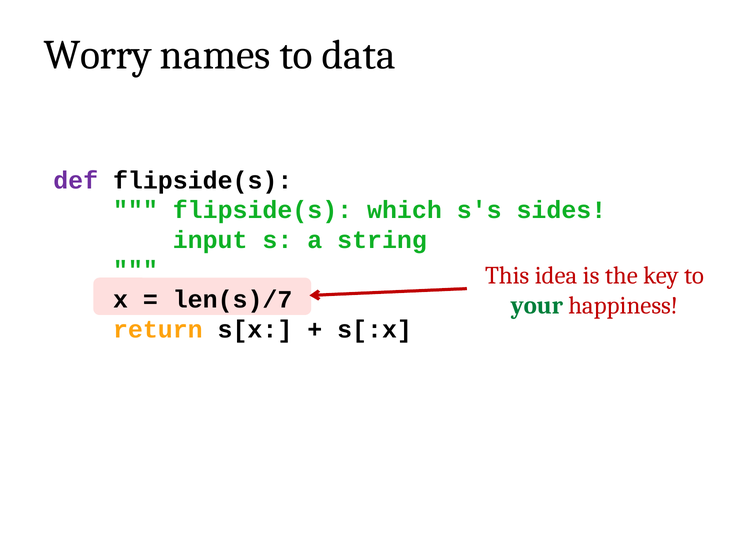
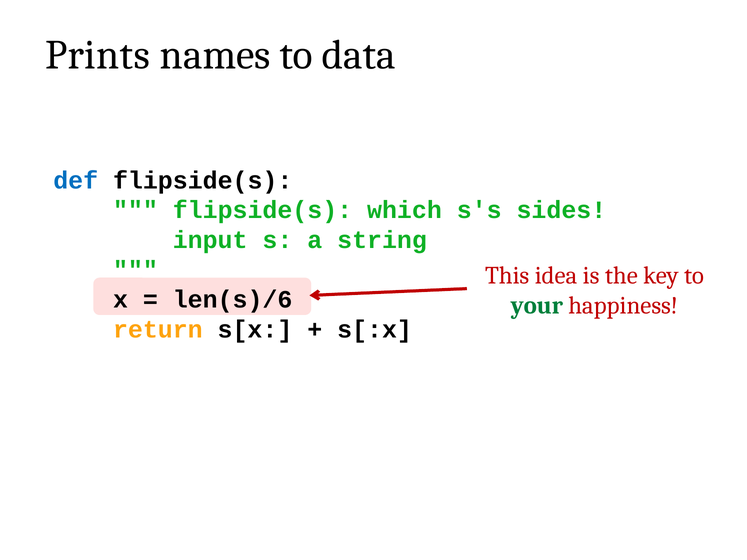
Worry: Worry -> Prints (98, 55)
def colour: purple -> blue (76, 180)
len(s)/7: len(s)/7 -> len(s)/6 (233, 300)
